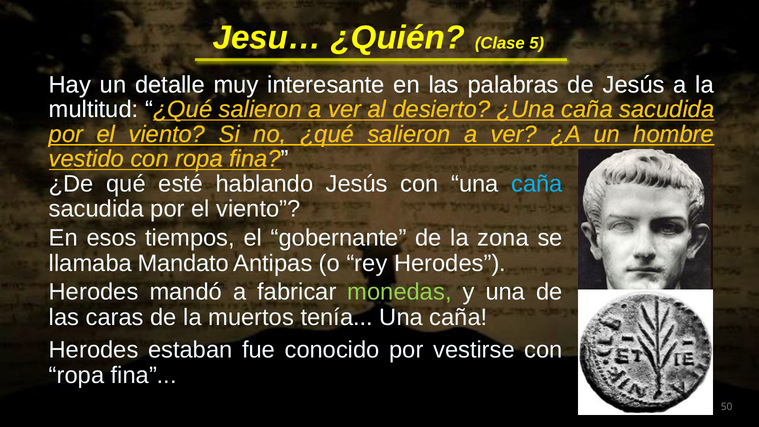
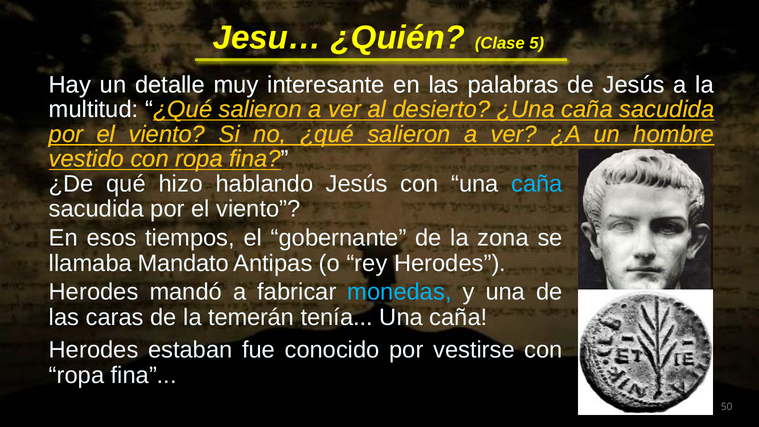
esté: esté -> hizo (181, 184)
monedas colour: light green -> light blue (400, 292)
muertos: muertos -> temerán (251, 317)
